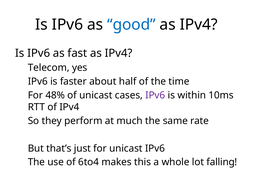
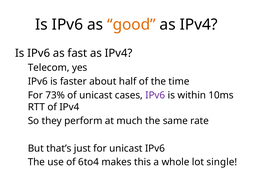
good colour: blue -> orange (131, 24)
48%: 48% -> 73% (55, 95)
falling: falling -> single (222, 162)
